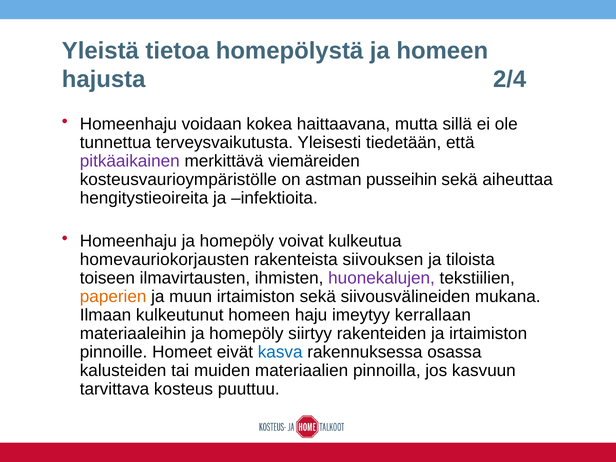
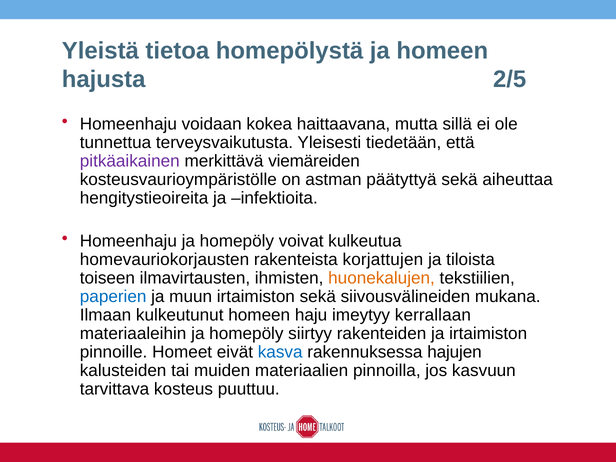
2/4: 2/4 -> 2/5 (510, 79)
pusseihin: pusseihin -> päätyttyä (401, 180)
siivouksen: siivouksen -> korjattujen (383, 260)
huonekalujen colour: purple -> orange (382, 278)
paperien colour: orange -> blue (113, 297)
osassa: osassa -> hajujen (454, 352)
